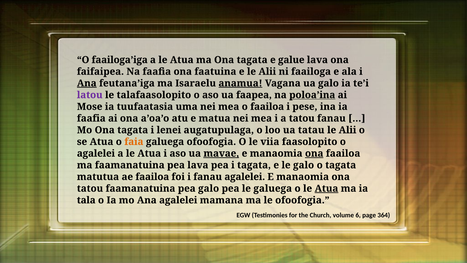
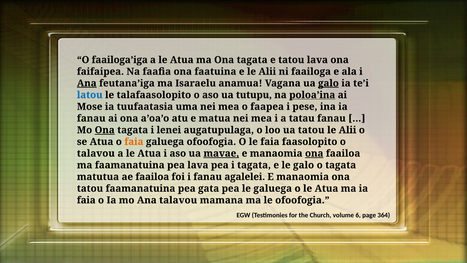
e galue: galue -> tatou (291, 60)
anamua underline: present -> none (240, 83)
galo underline: none -> present (328, 83)
latou colour: purple -> blue (90, 95)
faapea: faapea -> tutupu (254, 95)
o faailoa: faailoa -> faapea (267, 107)
faafia: faafia -> fanau (91, 118)
a tatou: tatou -> tatau (302, 118)
Ona underline: none -> present (105, 130)
ua tatau: tatau -> tatou (311, 130)
le viia: viia -> faia (270, 142)
agalelei: agalelei -> talavou (96, 153)
pea galo: galo -> gata (209, 188)
Atua underline: present -> none (326, 188)
tala: tala -> faia (86, 200)
Ana agalelei: agalelei -> talavou (178, 200)
